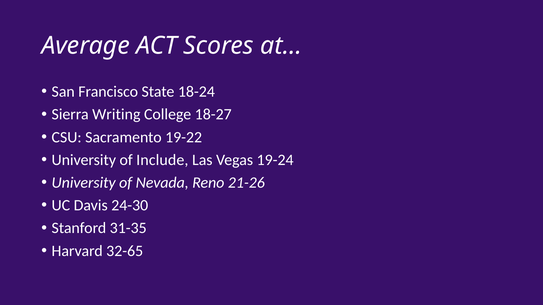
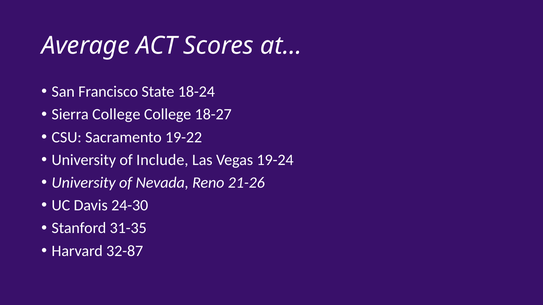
Sierra Writing: Writing -> College (116, 115)
32-65: 32-65 -> 32-87 (125, 251)
